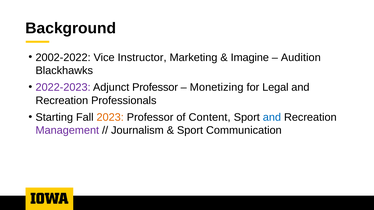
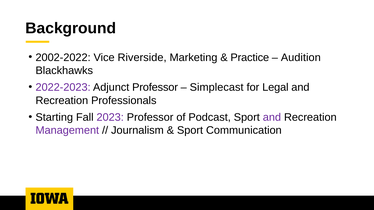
Instructor: Instructor -> Riverside (142, 58)
Imagine: Imagine -> Practice (250, 58)
Monetizing: Monetizing -> Simplecast (217, 88)
2023 colour: orange -> purple (110, 118)
Content: Content -> Podcast (210, 118)
and colour: blue -> purple (272, 118)
